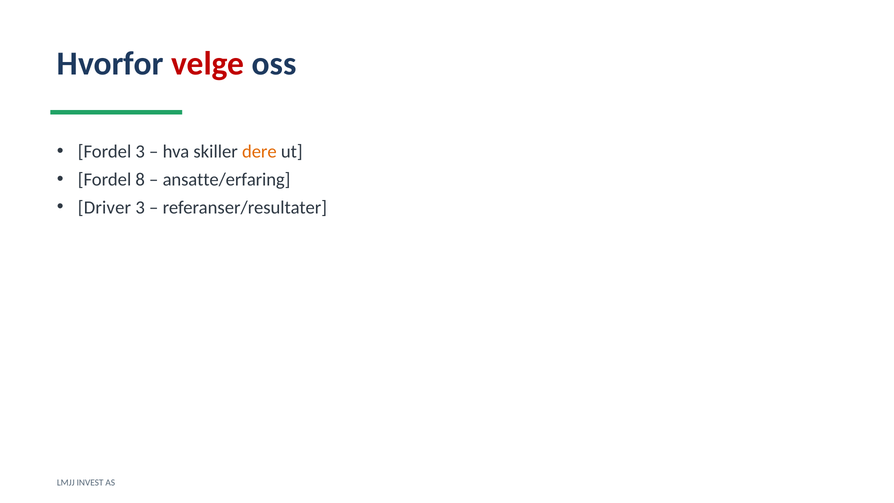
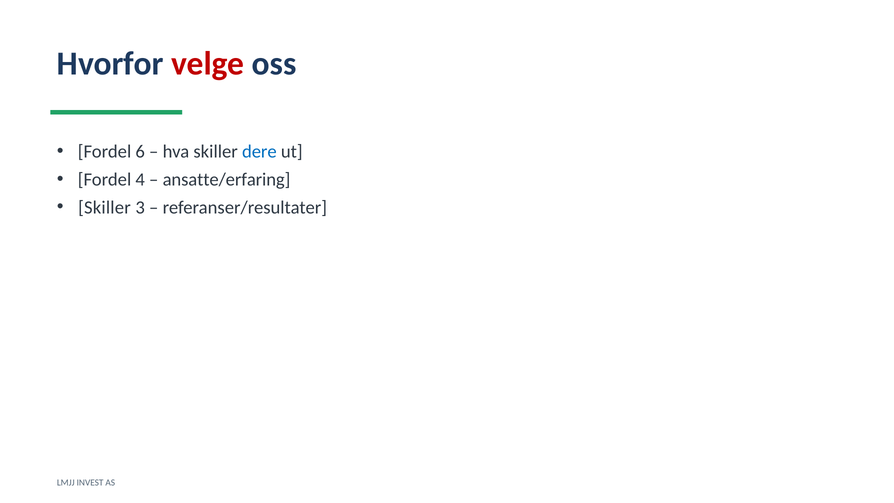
Fordel 3: 3 -> 6 (140, 151)
dere colour: orange -> blue (259, 151)
8: 8 -> 4 (140, 179)
Driver: Driver -> Skiller (104, 207)
